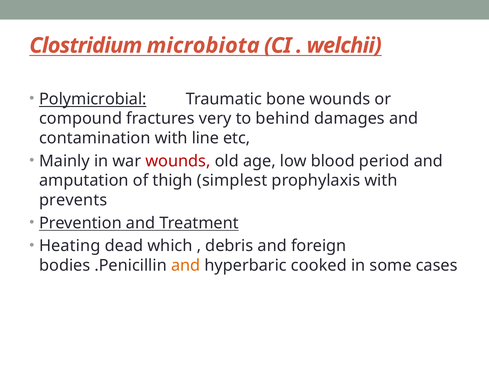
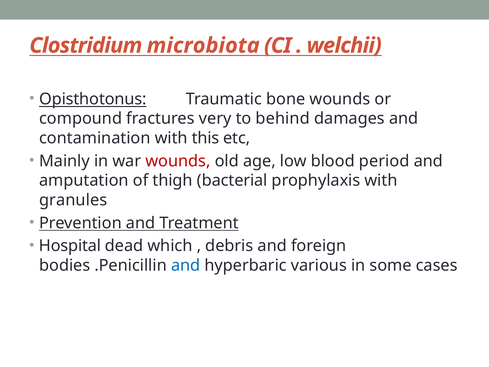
Polymicrobial: Polymicrobial -> Opisthotonus (93, 99)
line: line -> this (205, 138)
simplest: simplest -> bacterial (232, 180)
prevents: prevents -> granules (73, 200)
Heating: Heating -> Hospital (70, 246)
and colour: orange -> blue (186, 265)
cooked: cooked -> various (319, 265)
